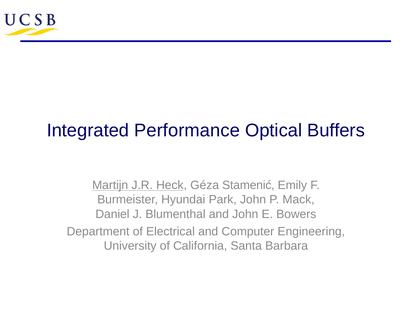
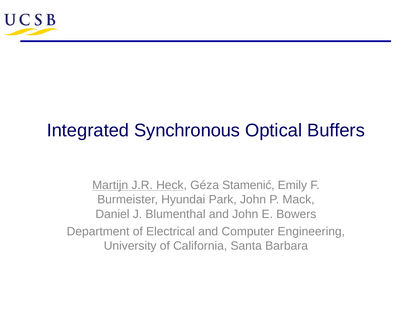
Performance: Performance -> Synchronous (187, 130)
